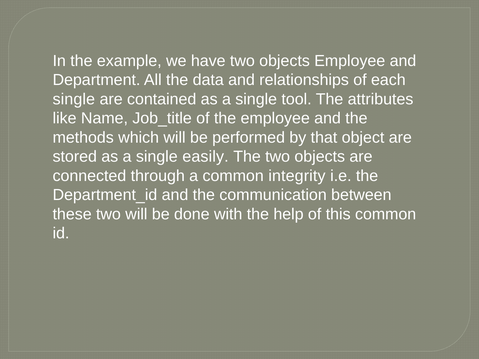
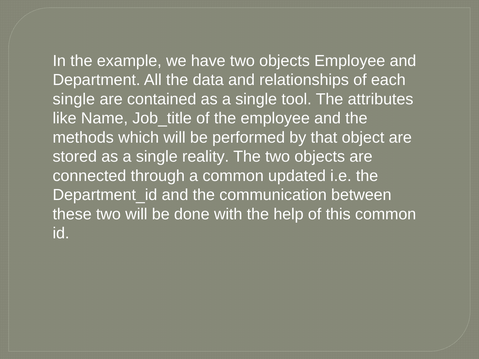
easily: easily -> reality (206, 157)
integrity: integrity -> updated (297, 176)
